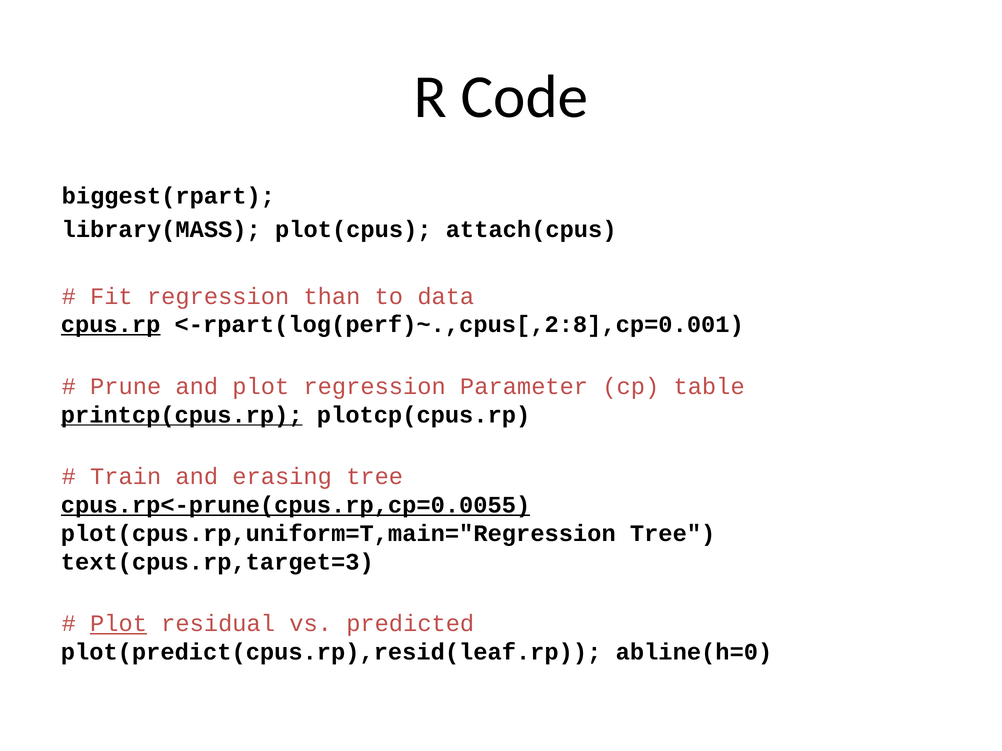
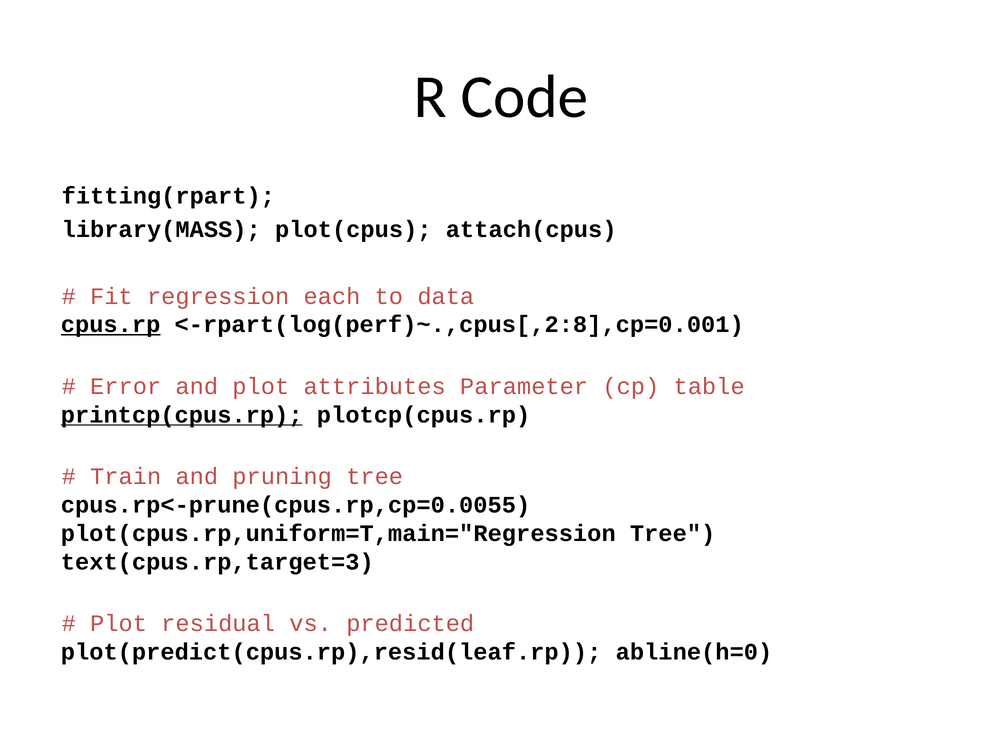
biggest(rpart: biggest(rpart -> fitting(rpart (168, 196)
than: than -> each (332, 296)
Prune: Prune -> Error (126, 387)
plot regression: regression -> attributes (375, 387)
erasing: erasing -> pruning (282, 477)
cpus.rp<-prune(cpus.rp,cp=0.0055 underline: present -> none (296, 505)
Plot underline: present -> none (119, 624)
